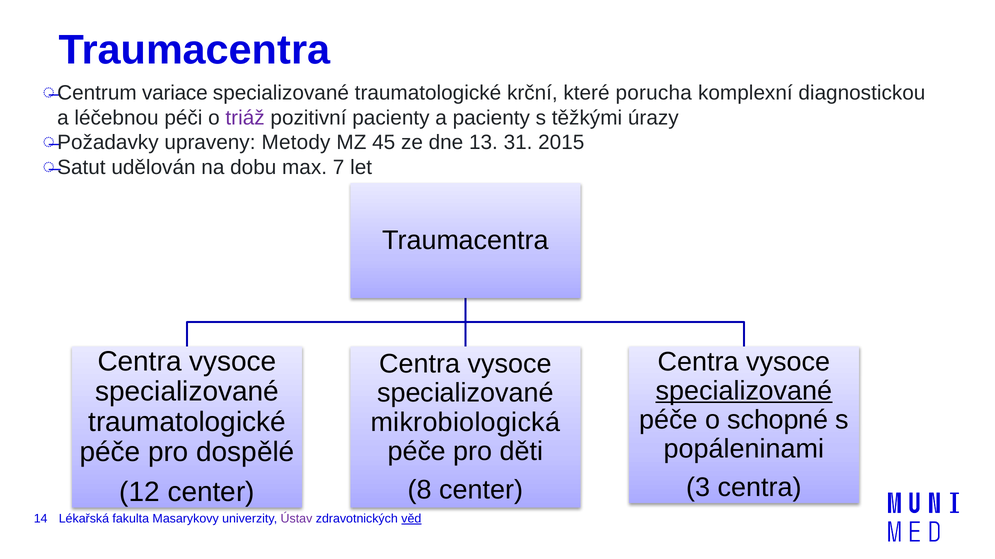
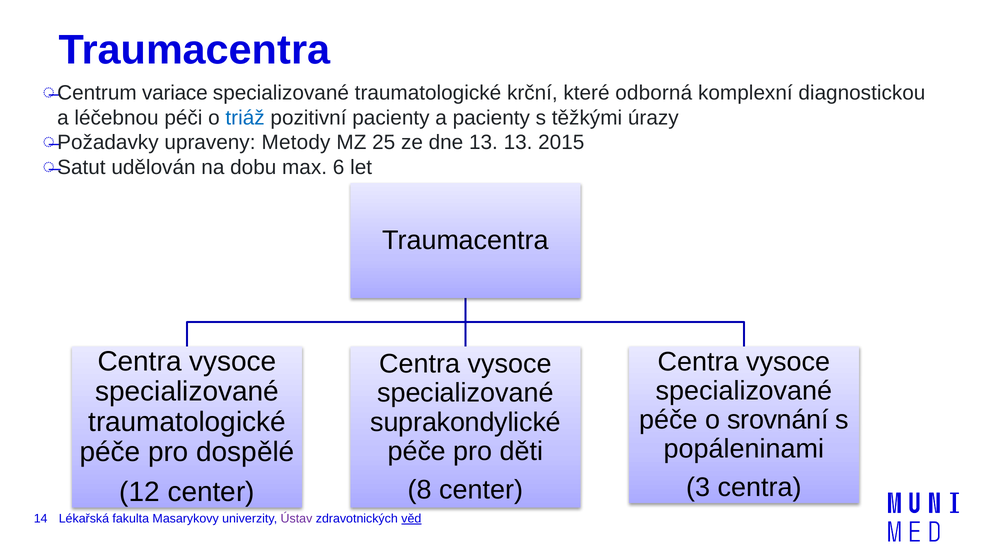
porucha: porucha -> odborná (654, 93)
triáž colour: purple -> blue (245, 118)
45: 45 -> 25 (384, 143)
13 31: 31 -> 13 (518, 143)
7: 7 -> 6 (339, 168)
specializované underline: present -> none (744, 391)
schopné: schopné -> srovnání (778, 420)
mikrobiologická: mikrobiologická -> suprakondylické (466, 423)
